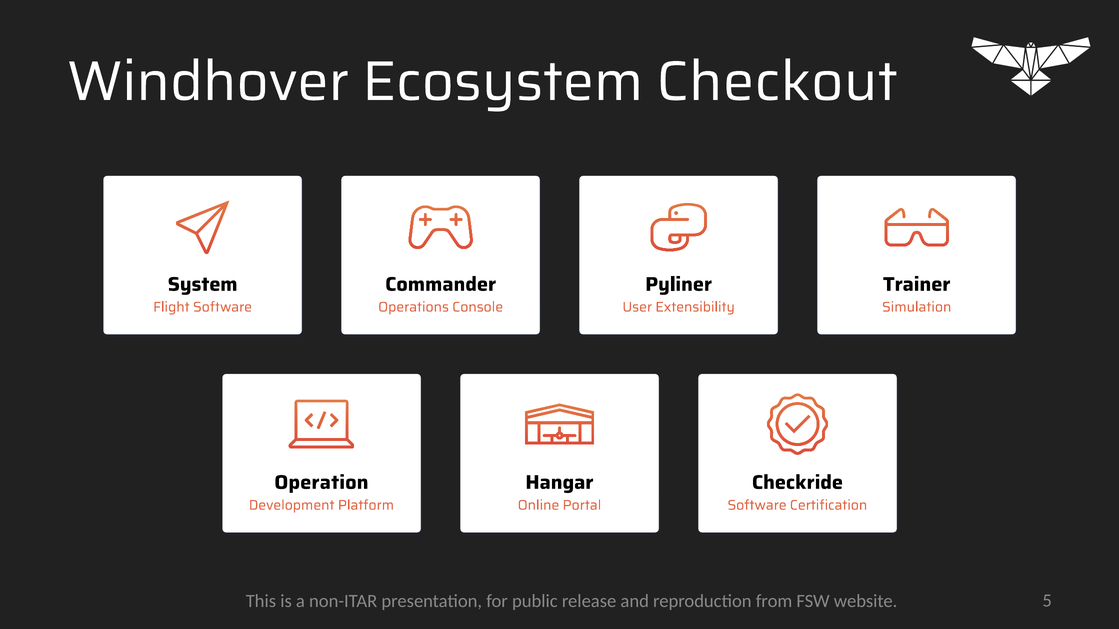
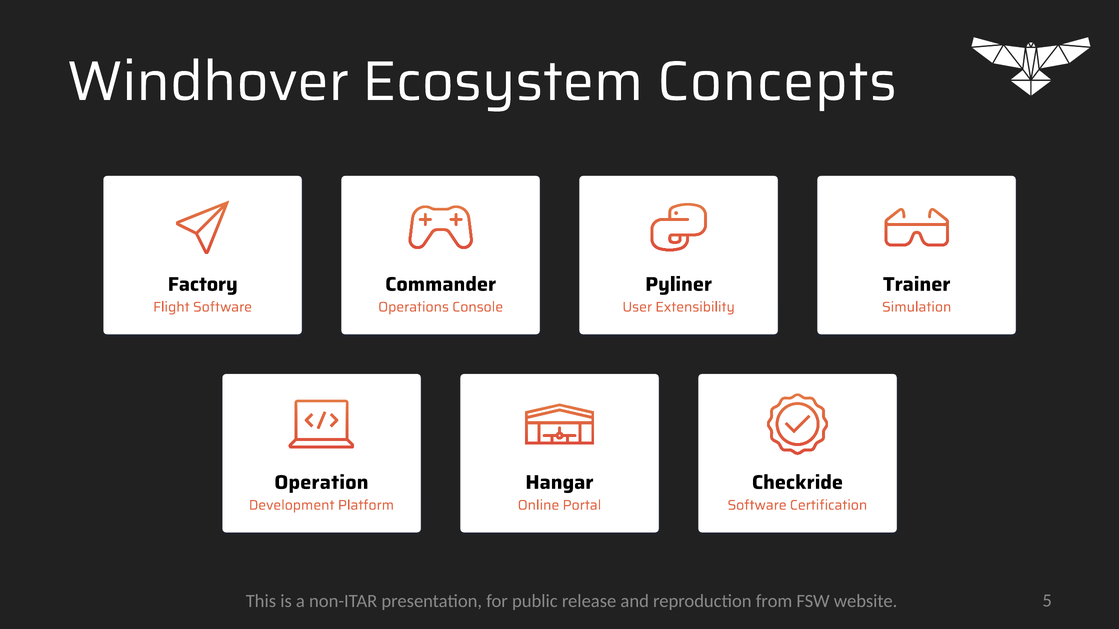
Checkout: Checkout -> Concepts (777, 82)
System: System -> Factory (203, 284)
